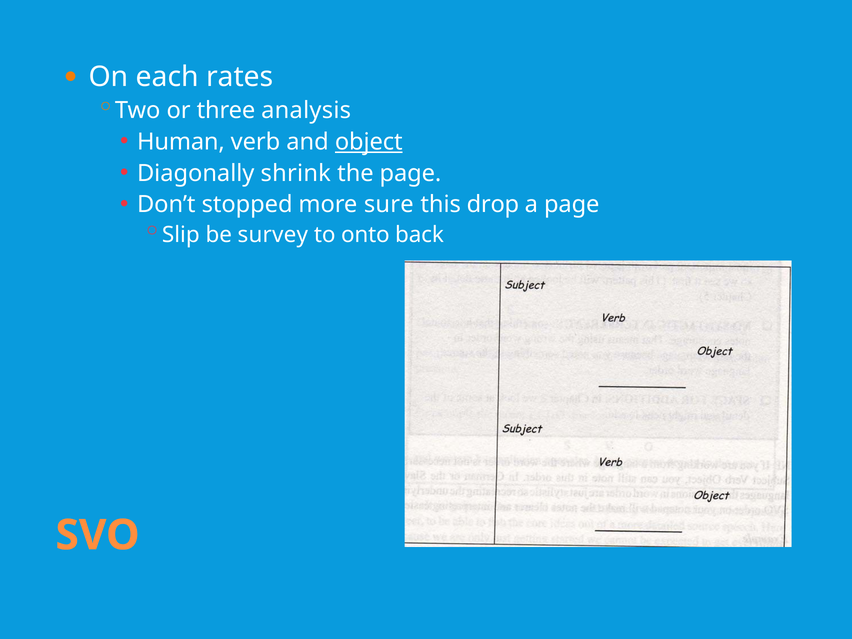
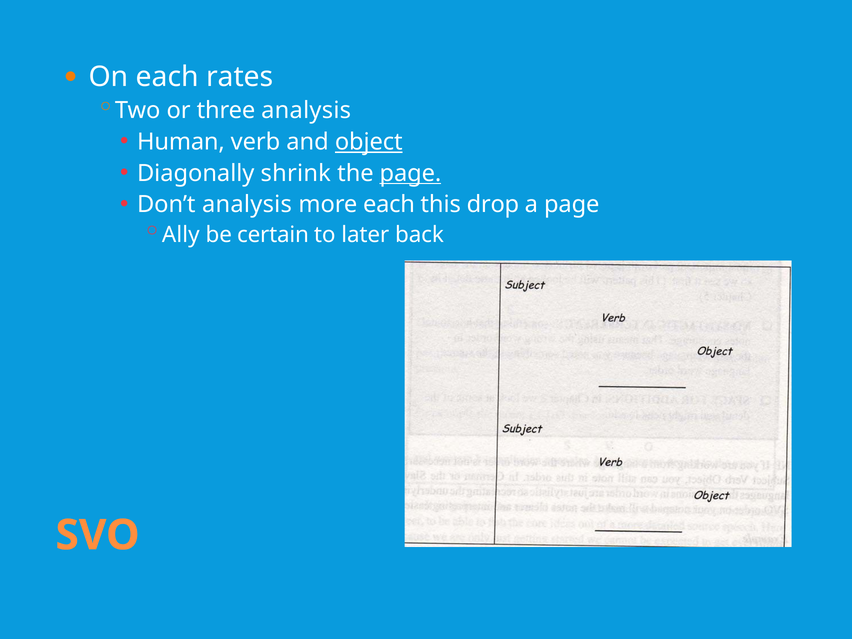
page underline: none -> present (410, 173)
Don’t stopped: stopped -> analysis (247, 205)
more sure: sure -> each (389, 205)
Slip: Slip -> Ally (181, 235)
survey: survey -> certain (273, 235)
onto: onto -> later (365, 235)
